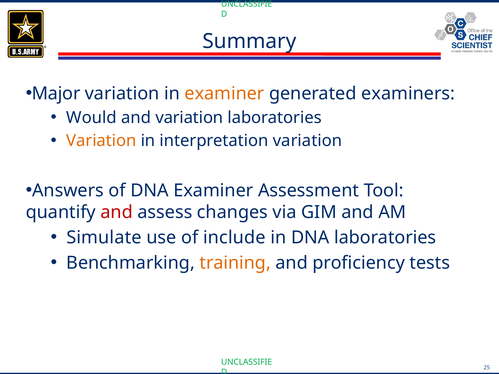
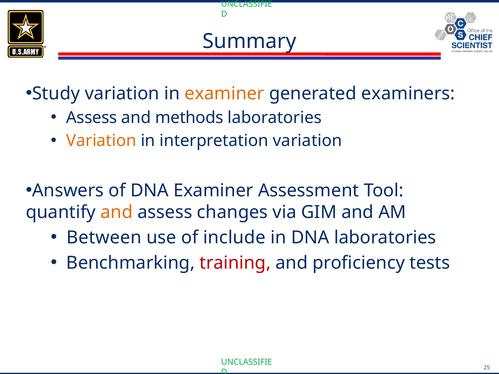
Major: Major -> Study (56, 94)
Would: Would -> Assess (92, 118)
and variation: variation -> methods (189, 118)
and colour: red -> orange (117, 212)
Simulate: Simulate -> Between (104, 238)
training colour: orange -> red (235, 263)
